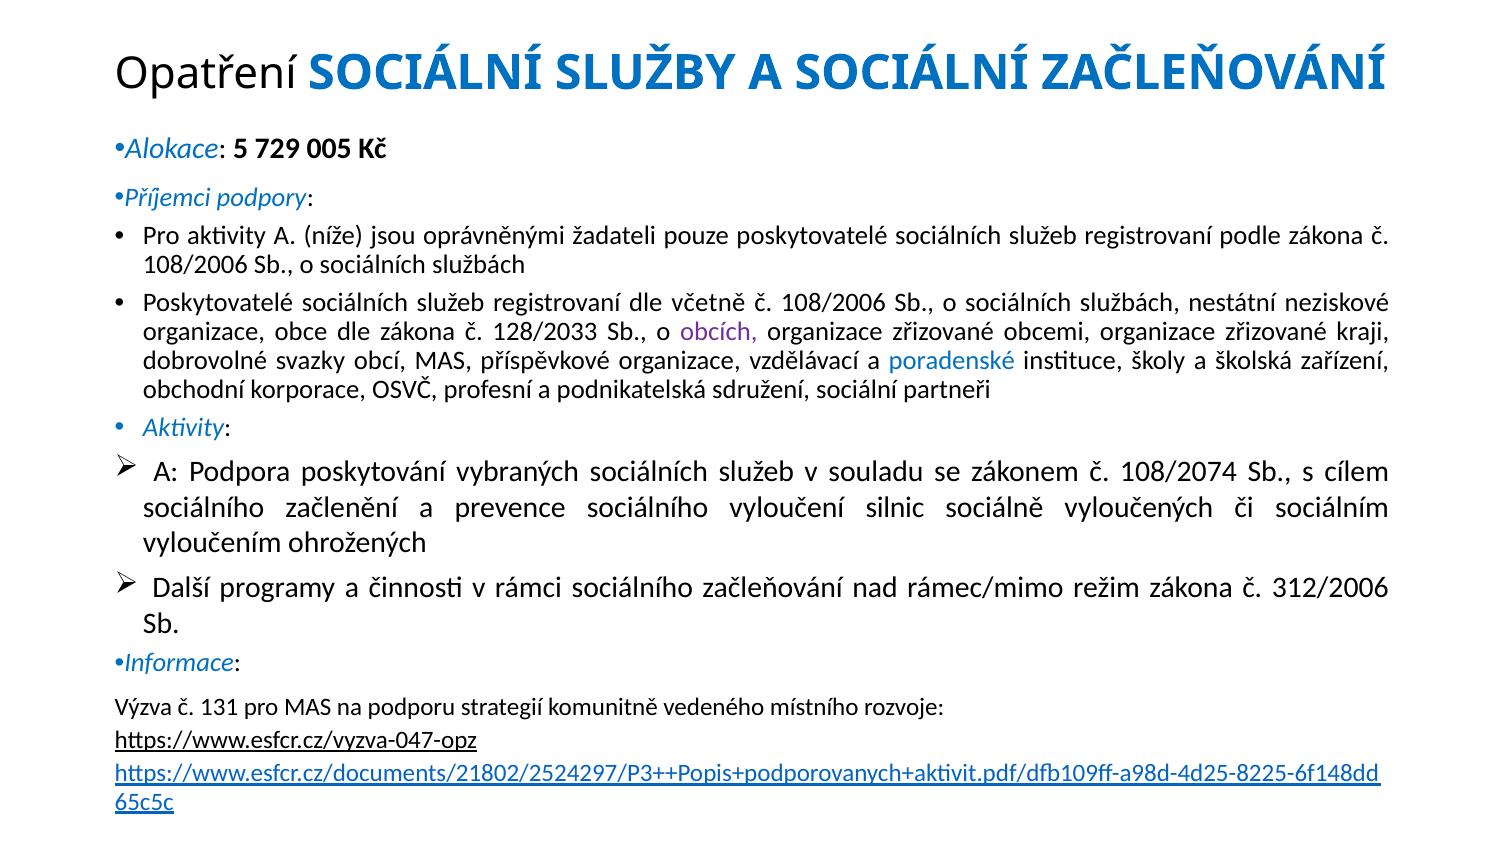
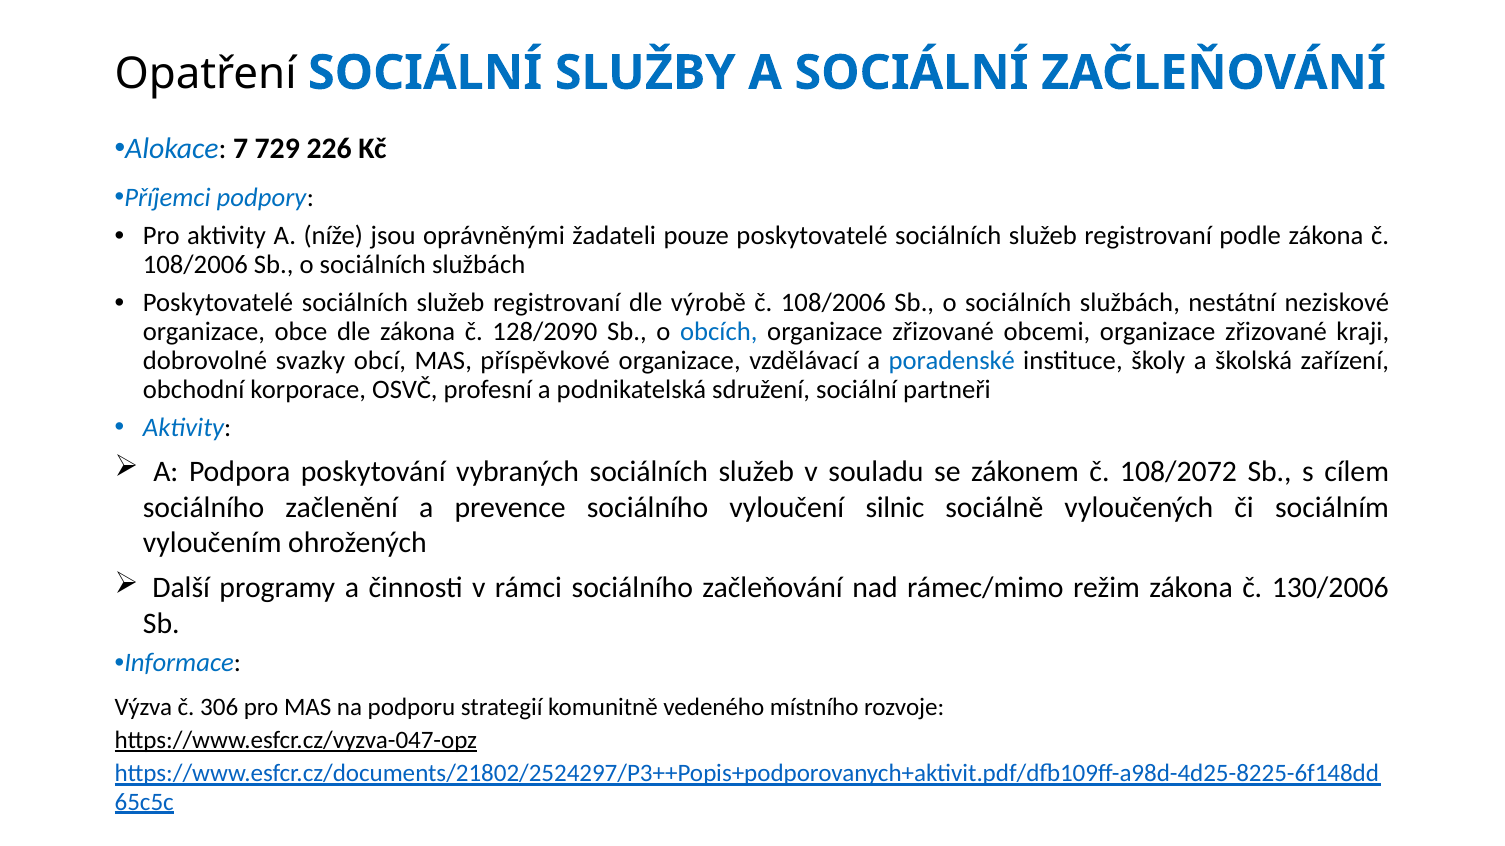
5: 5 -> 7 (241, 149)
005: 005 -> 226 (329, 149)
včetně: včetně -> výrobě (708, 303)
128/2033: 128/2033 -> 128/2090 (545, 332)
obcích colour: purple -> blue (719, 332)
108/2074: 108/2074 -> 108/2072 (1178, 472)
312/2006: 312/2006 -> 130/2006 (1330, 588)
131: 131 -> 306 (219, 707)
